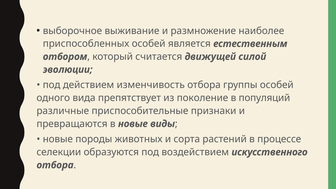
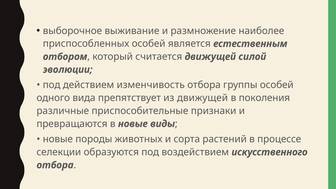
из поколение: поколение -> движущей (202, 98)
популяций: популяций -> поколения (264, 98)
